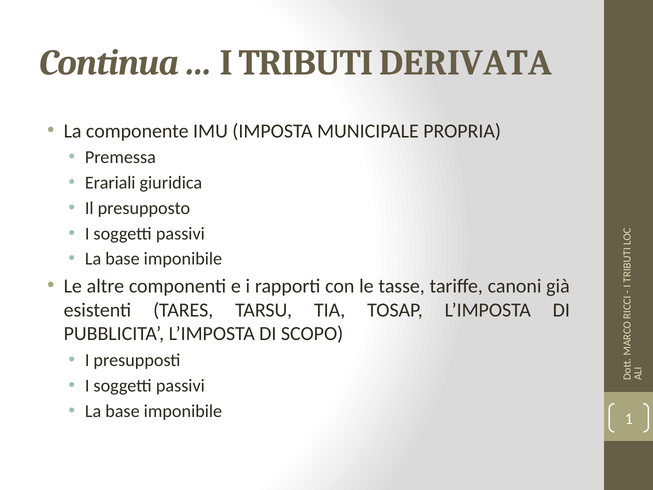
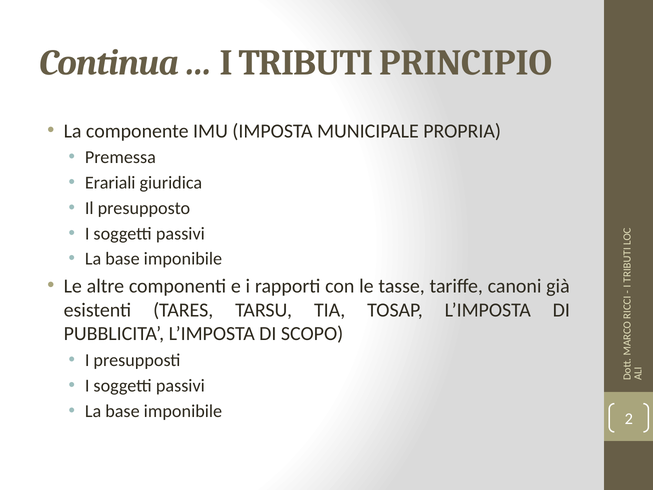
DERIVATA: DERIVATA -> PRINCIPIO (466, 63)
1: 1 -> 2 (629, 419)
